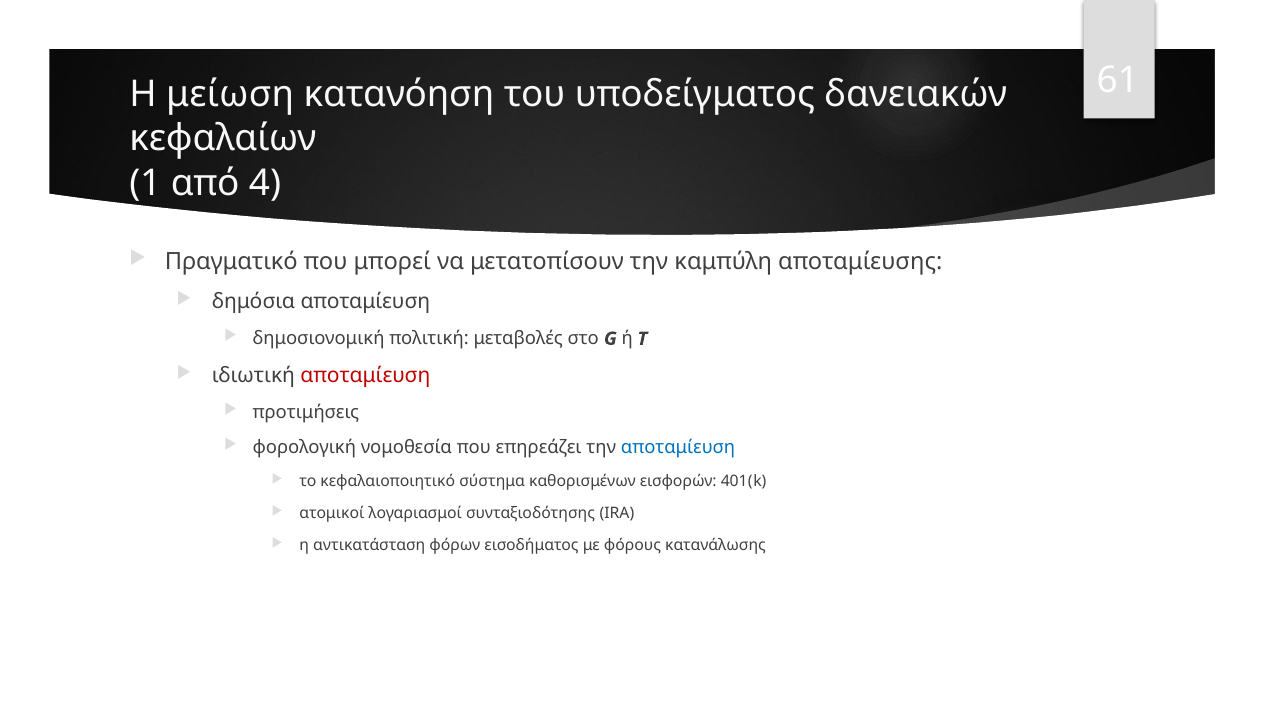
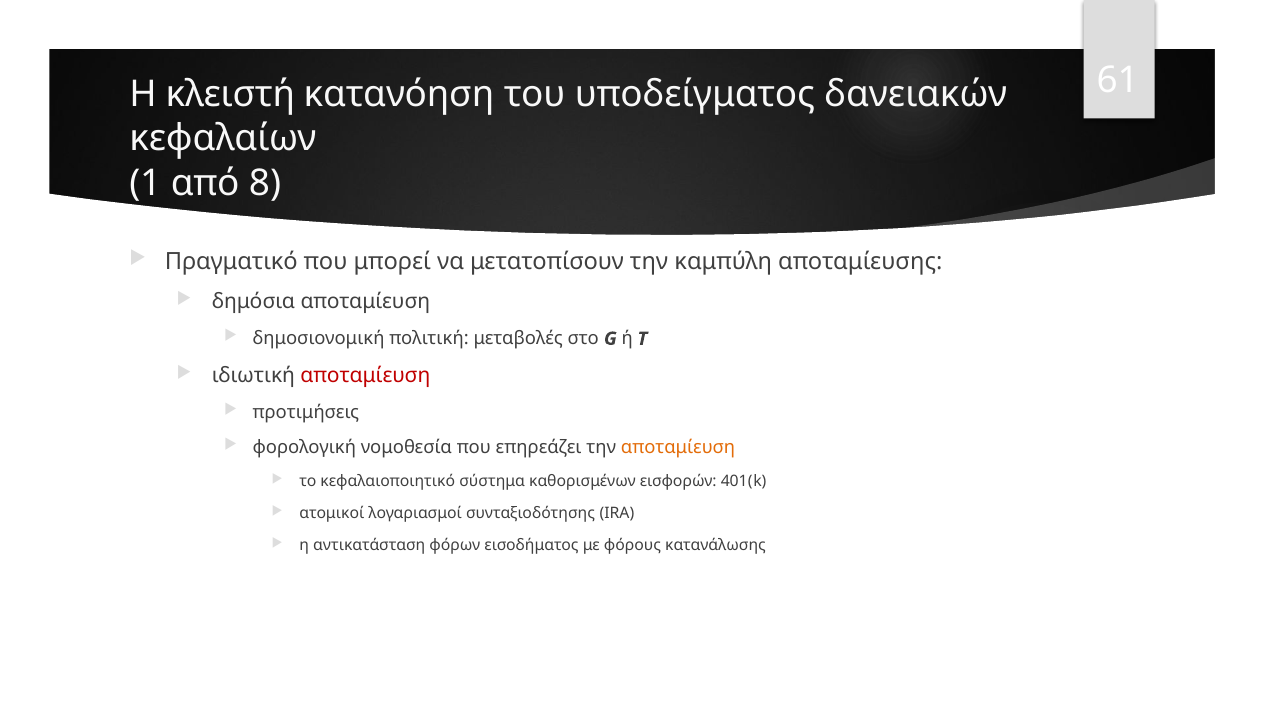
μείωση: μείωση -> κλειστή (230, 94)
4: 4 -> 8 (265, 183)
αποταμίευση colour: blue -> orange (678, 448)
